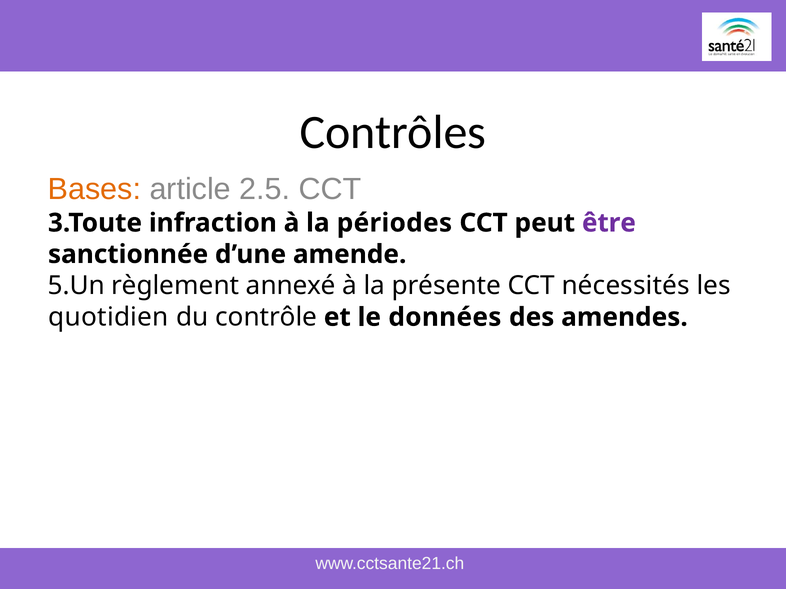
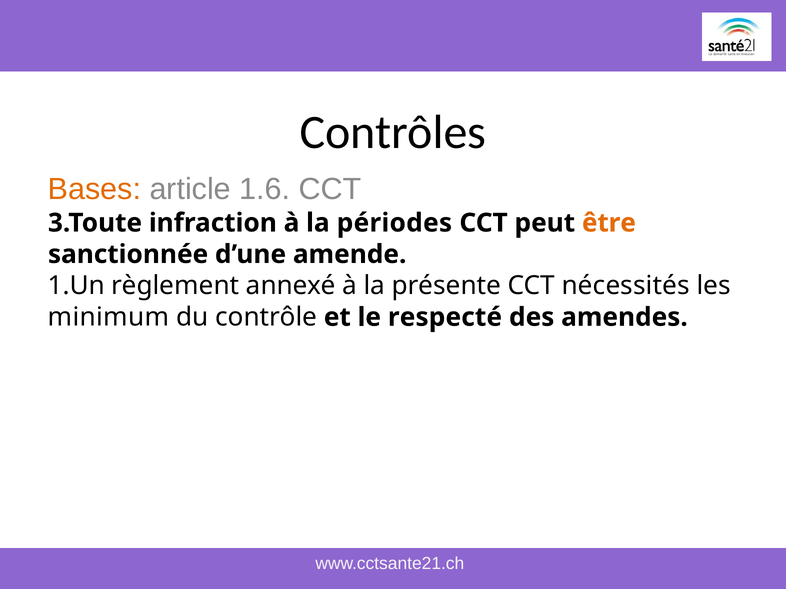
2.5: 2.5 -> 1.6 (265, 189)
être colour: purple -> orange (609, 223)
5.Un: 5.Un -> 1.Un (76, 286)
quotidien: quotidien -> minimum (109, 317)
données: données -> respecté (445, 317)
